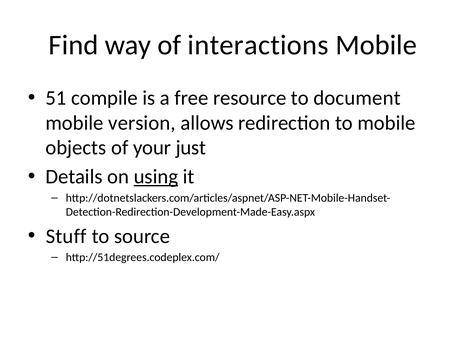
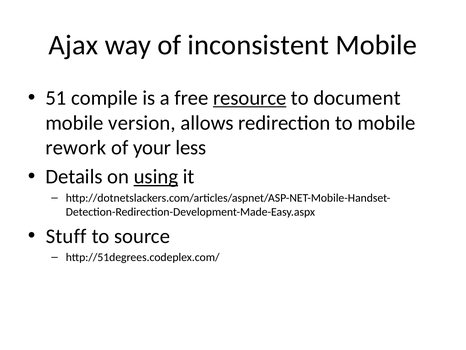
Find: Find -> Ajax (73, 45)
interactions: interactions -> inconsistent (258, 45)
resource underline: none -> present (250, 98)
objects: objects -> rework (76, 148)
just: just -> less (191, 148)
